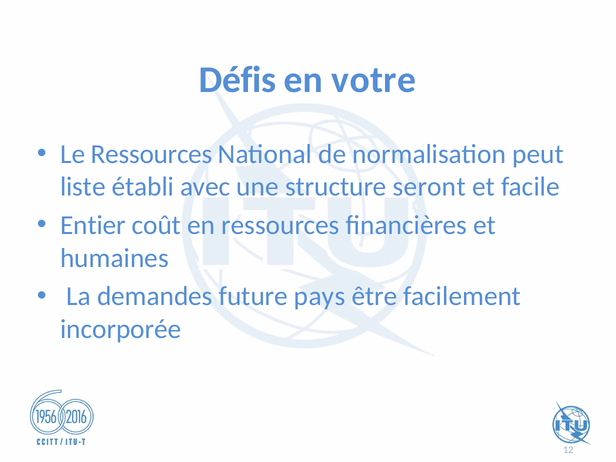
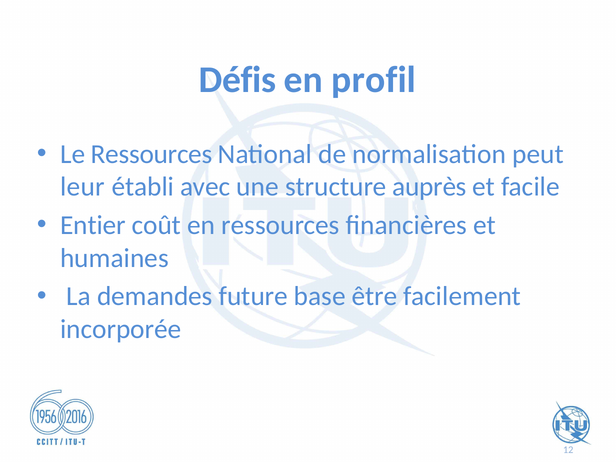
votre: votre -> profil (374, 80)
liste: liste -> leur (83, 187)
seront: seront -> auprès (429, 187)
pays: pays -> base (320, 296)
